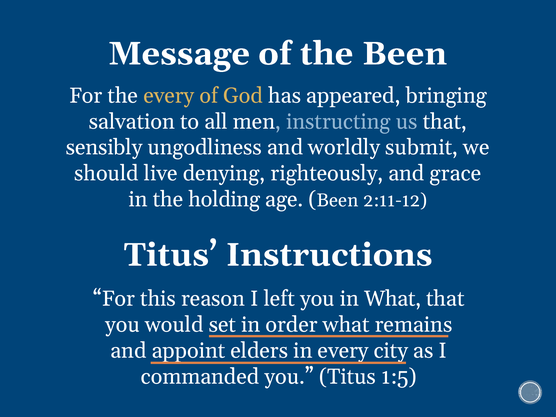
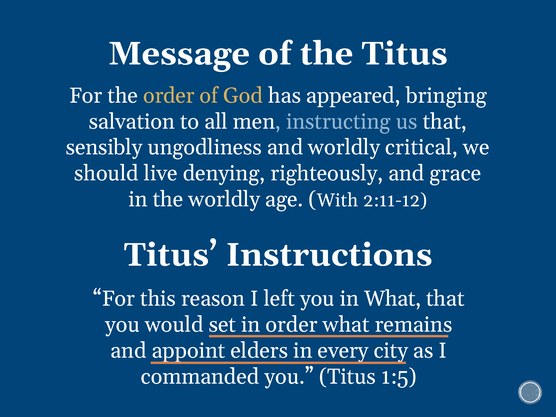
the Been: Been -> Titus (405, 54)
the every: every -> order (169, 96)
submit: submit -> critical (422, 148)
the holding: holding -> worldly (224, 199)
Been: Been -> With (338, 200)
